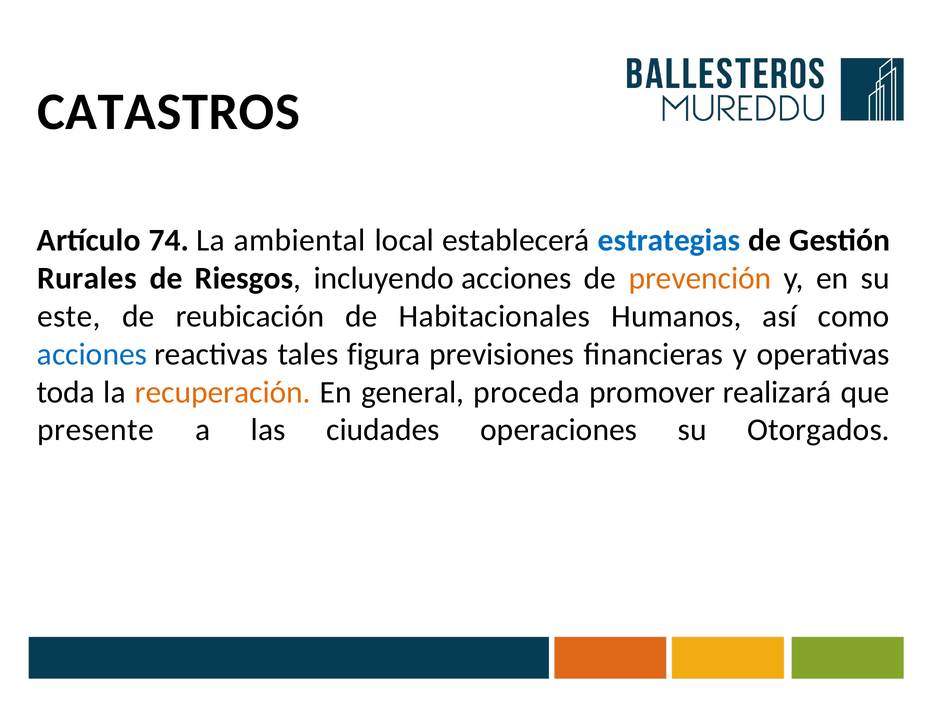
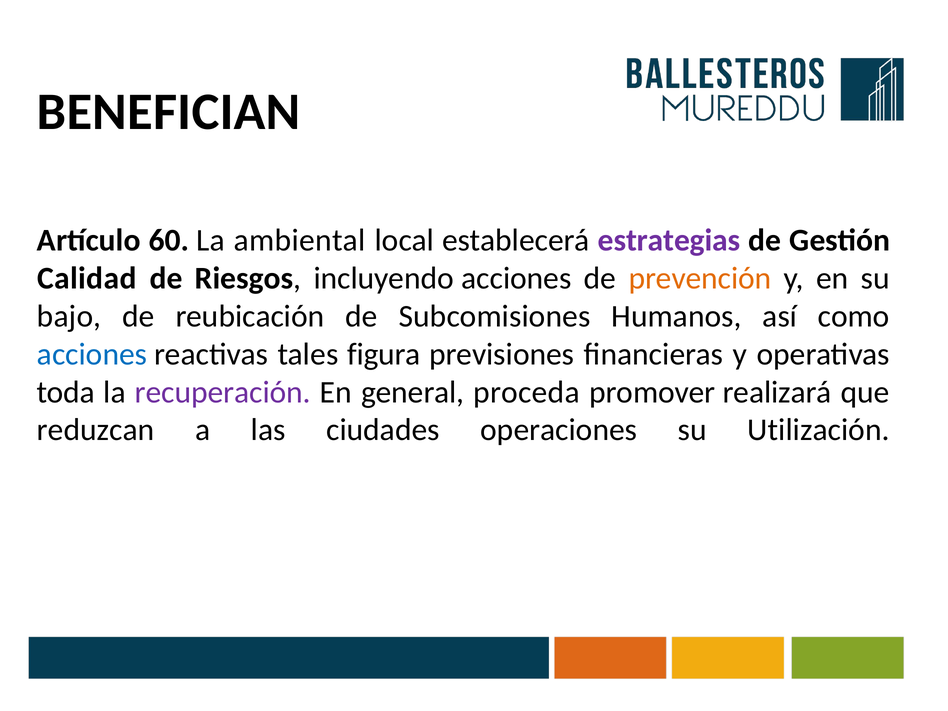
CATASTROS: CATASTROS -> BENEFICIAN (169, 112)
74: 74 -> 60 (169, 240)
estrategias colour: blue -> purple (669, 240)
Rurales: Rurales -> Calidad (87, 278)
este: este -> bajo (69, 316)
Habitacionales: Habitacionales -> Subcomisiones (495, 316)
recuperación colour: orange -> purple (223, 392)
presente: presente -> reduzcan (96, 430)
Otorgados: Otorgados -> Utilización (819, 430)
